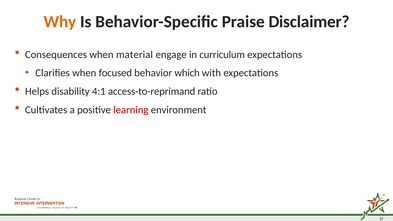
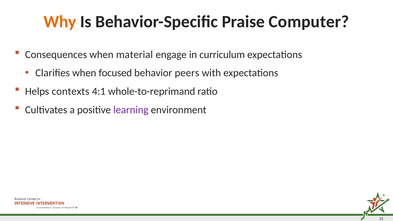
Disclaimer: Disclaimer -> Computer (309, 22)
which: which -> peers (187, 73)
disability: disability -> contexts (70, 91)
access-to-reprimand: access-to-reprimand -> whole-to-reprimand (152, 91)
learning colour: red -> purple (131, 110)
